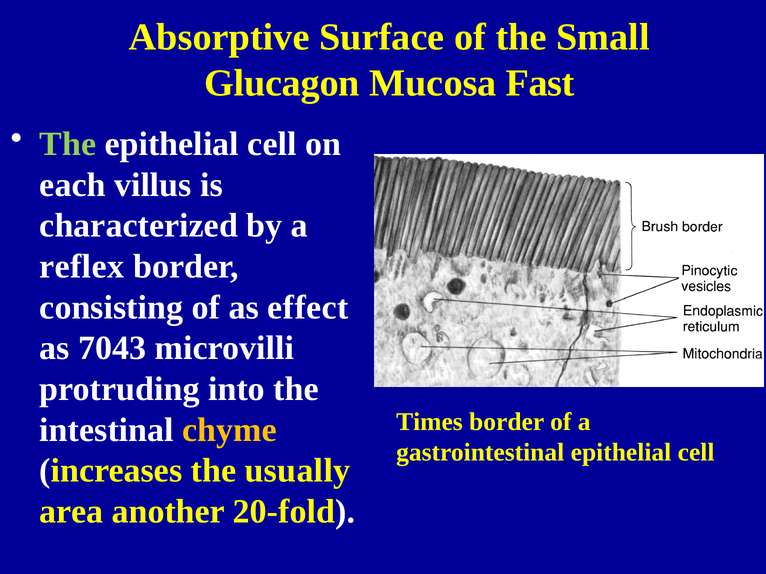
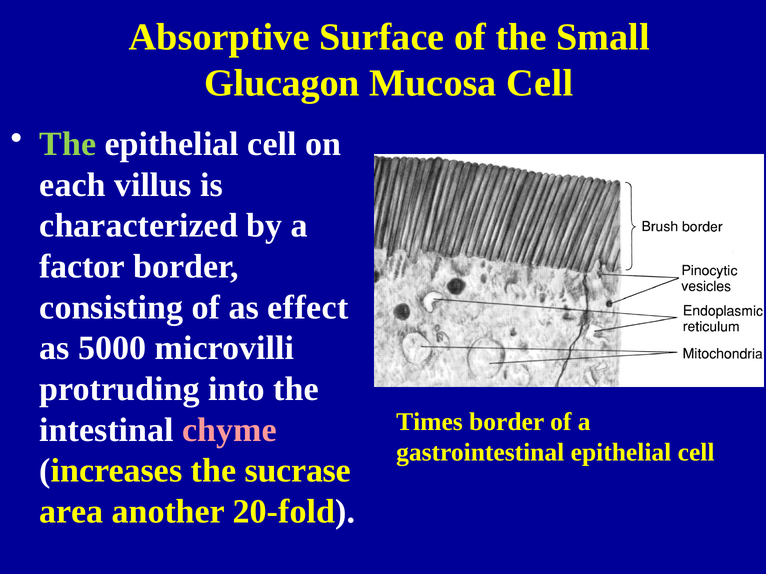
Mucosa Fast: Fast -> Cell (540, 83)
reflex: reflex -> factor (82, 267)
7043: 7043 -> 5000 (112, 348)
chyme colour: yellow -> pink (229, 430)
usually: usually -> sucrase (298, 471)
